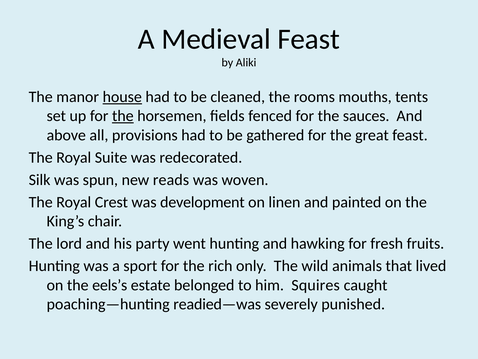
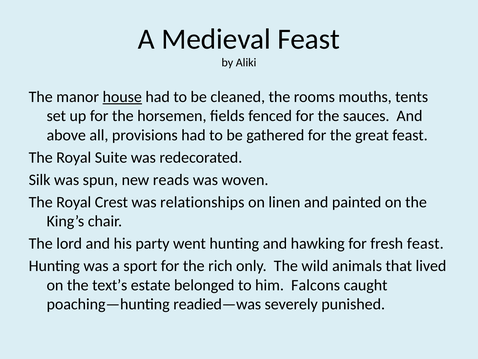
the underline: present -> none (123, 116)
development: development -> relationships (202, 202)
fresh fruits: fruits -> feast (425, 243)
eels’s: eels’s -> text’s (110, 285)
Squires: Squires -> Falcons (316, 285)
